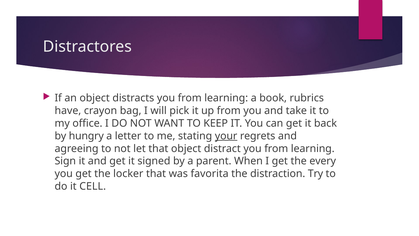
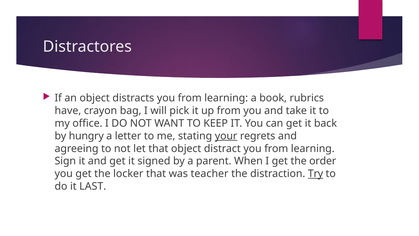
every: every -> order (323, 161)
favorita: favorita -> teacher (210, 173)
Try underline: none -> present (316, 173)
CELL: CELL -> LAST (93, 186)
